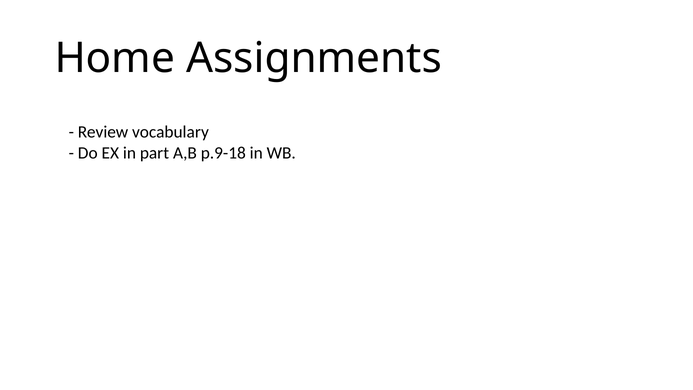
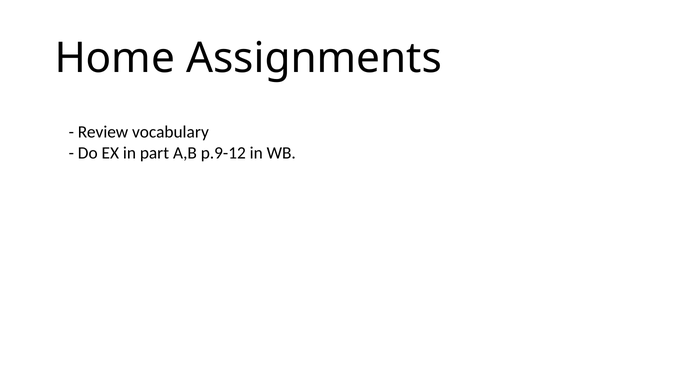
p.9-18: p.9-18 -> p.9-12 (223, 153)
